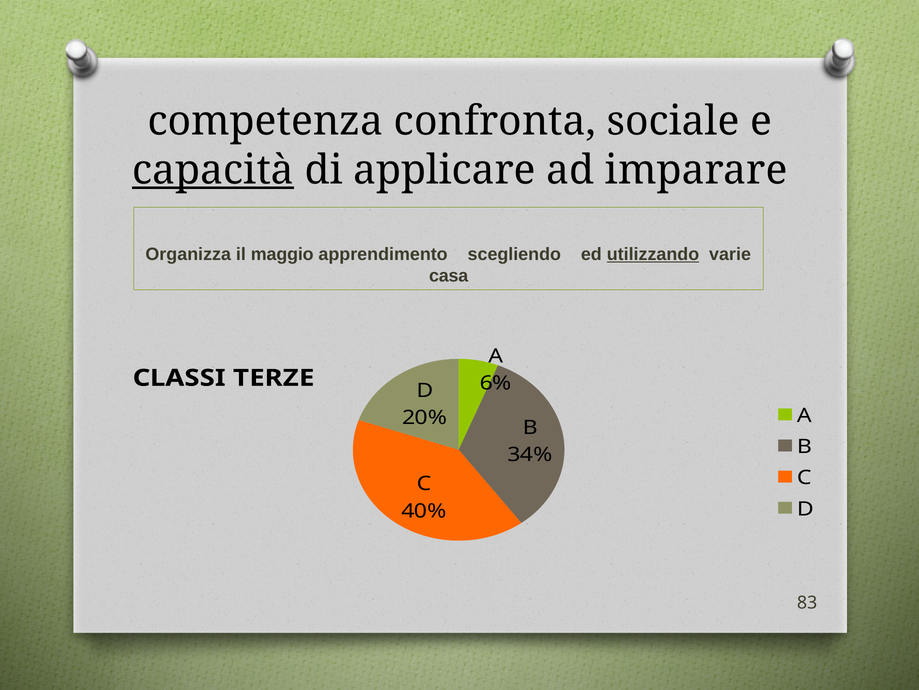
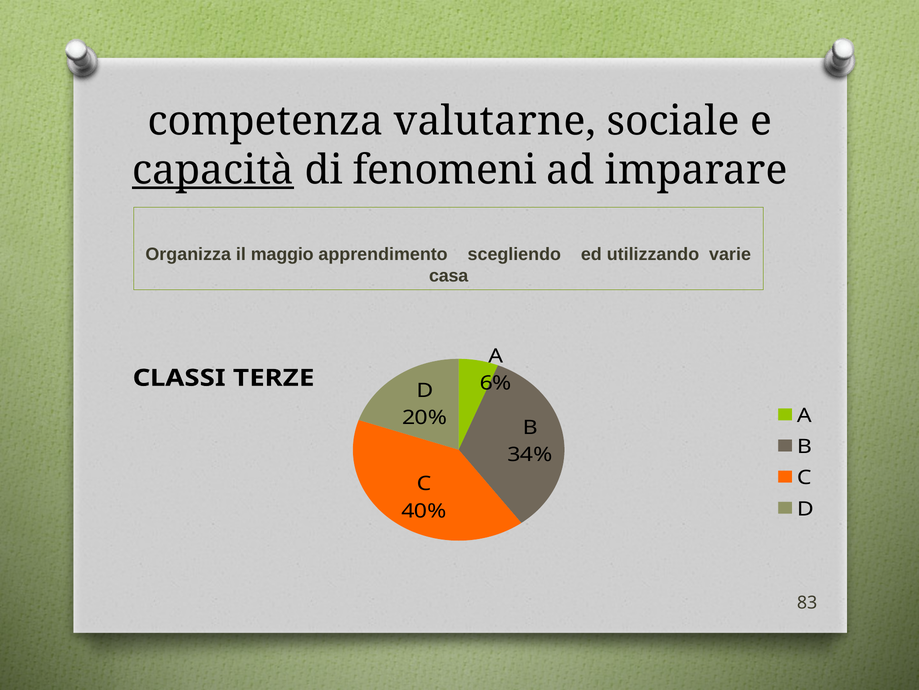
confronta: confronta -> valutarne (495, 121)
applicare: applicare -> fenomeni (445, 170)
utilizzando underline: present -> none (653, 254)
